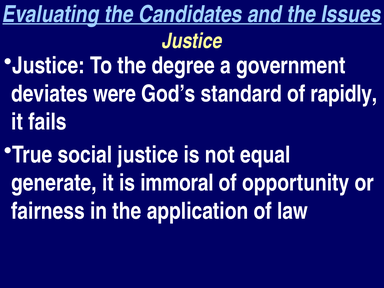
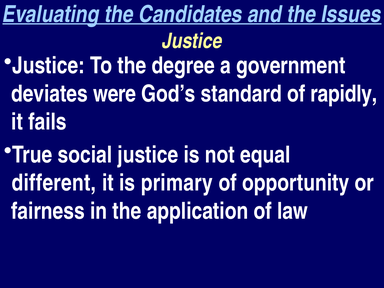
generate: generate -> different (54, 183)
immoral: immoral -> primary (177, 183)
